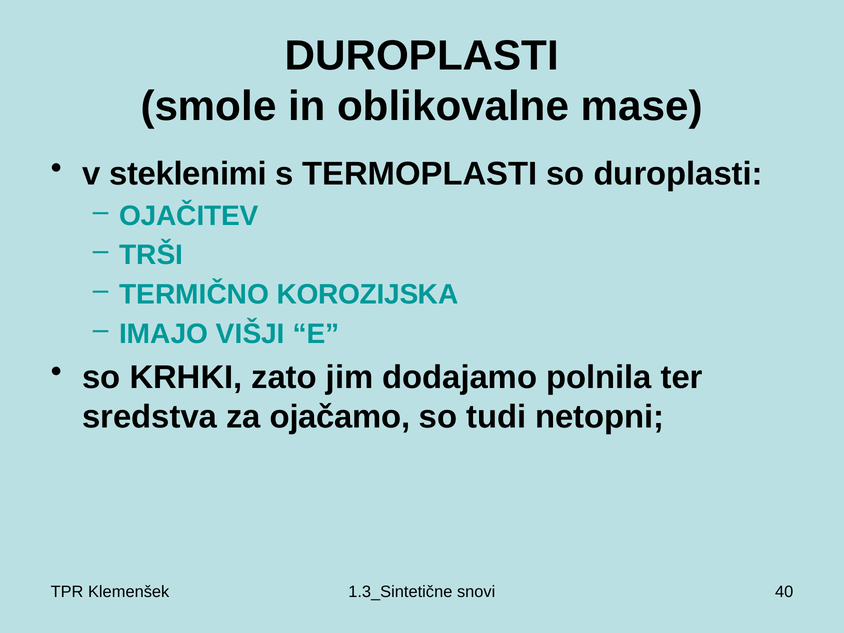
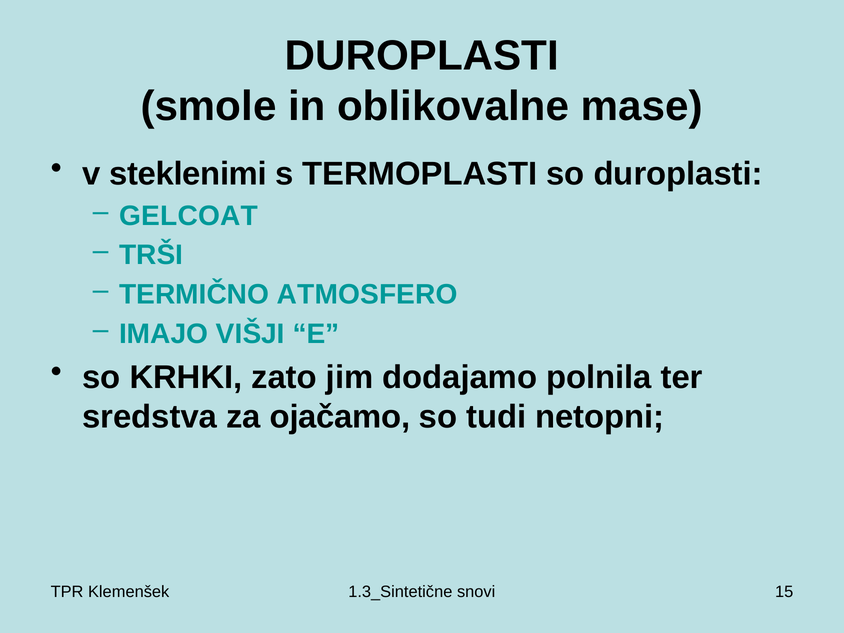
OJAČITEV: OJAČITEV -> GELCOAT (189, 216)
KOROZIJSKA: KOROZIJSKA -> ATMOSFERO (367, 295)
40: 40 -> 15 (784, 592)
